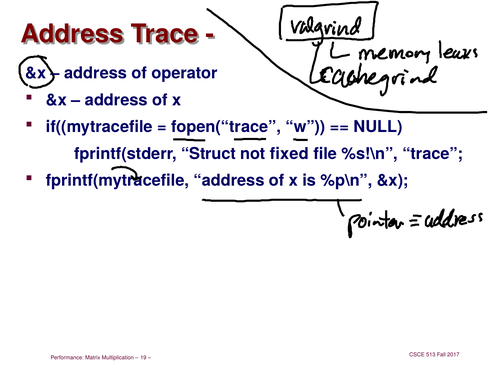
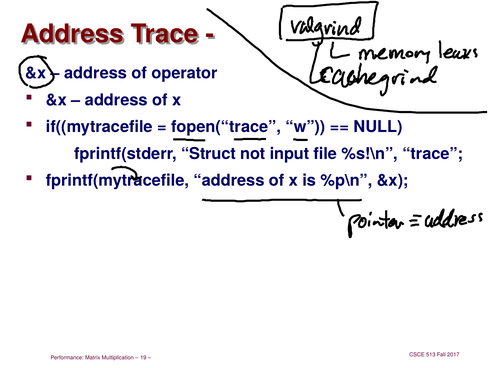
fixed: fixed -> input (289, 153)
